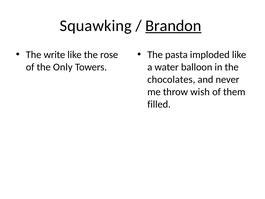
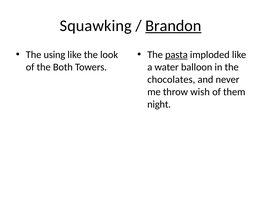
write: write -> using (54, 55)
rose: rose -> look (109, 55)
pasta underline: none -> present (176, 55)
Only: Only -> Both (63, 67)
filled: filled -> night (159, 104)
